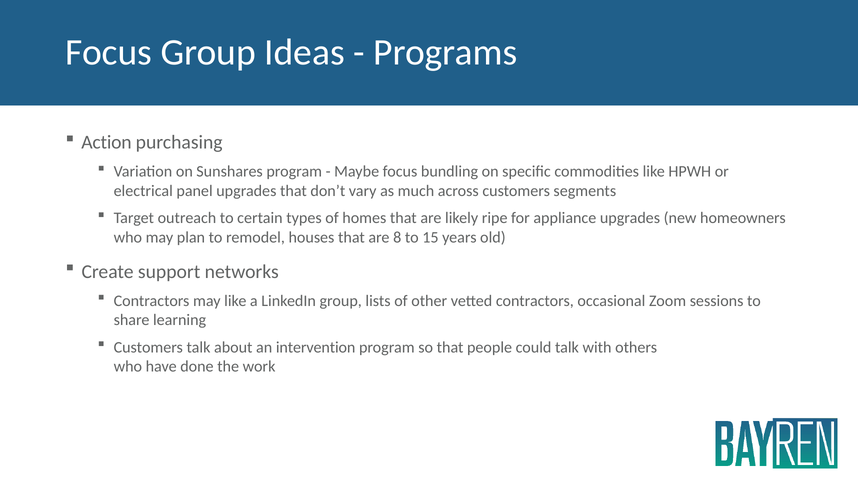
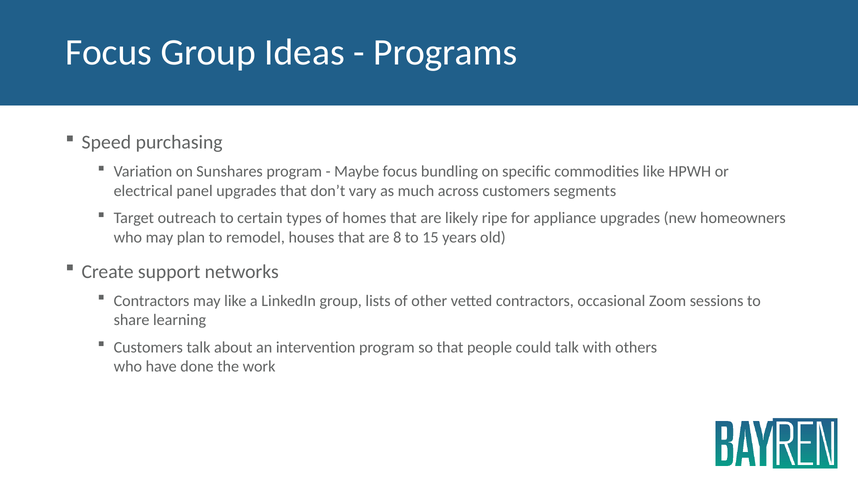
Action: Action -> Speed (106, 143)
